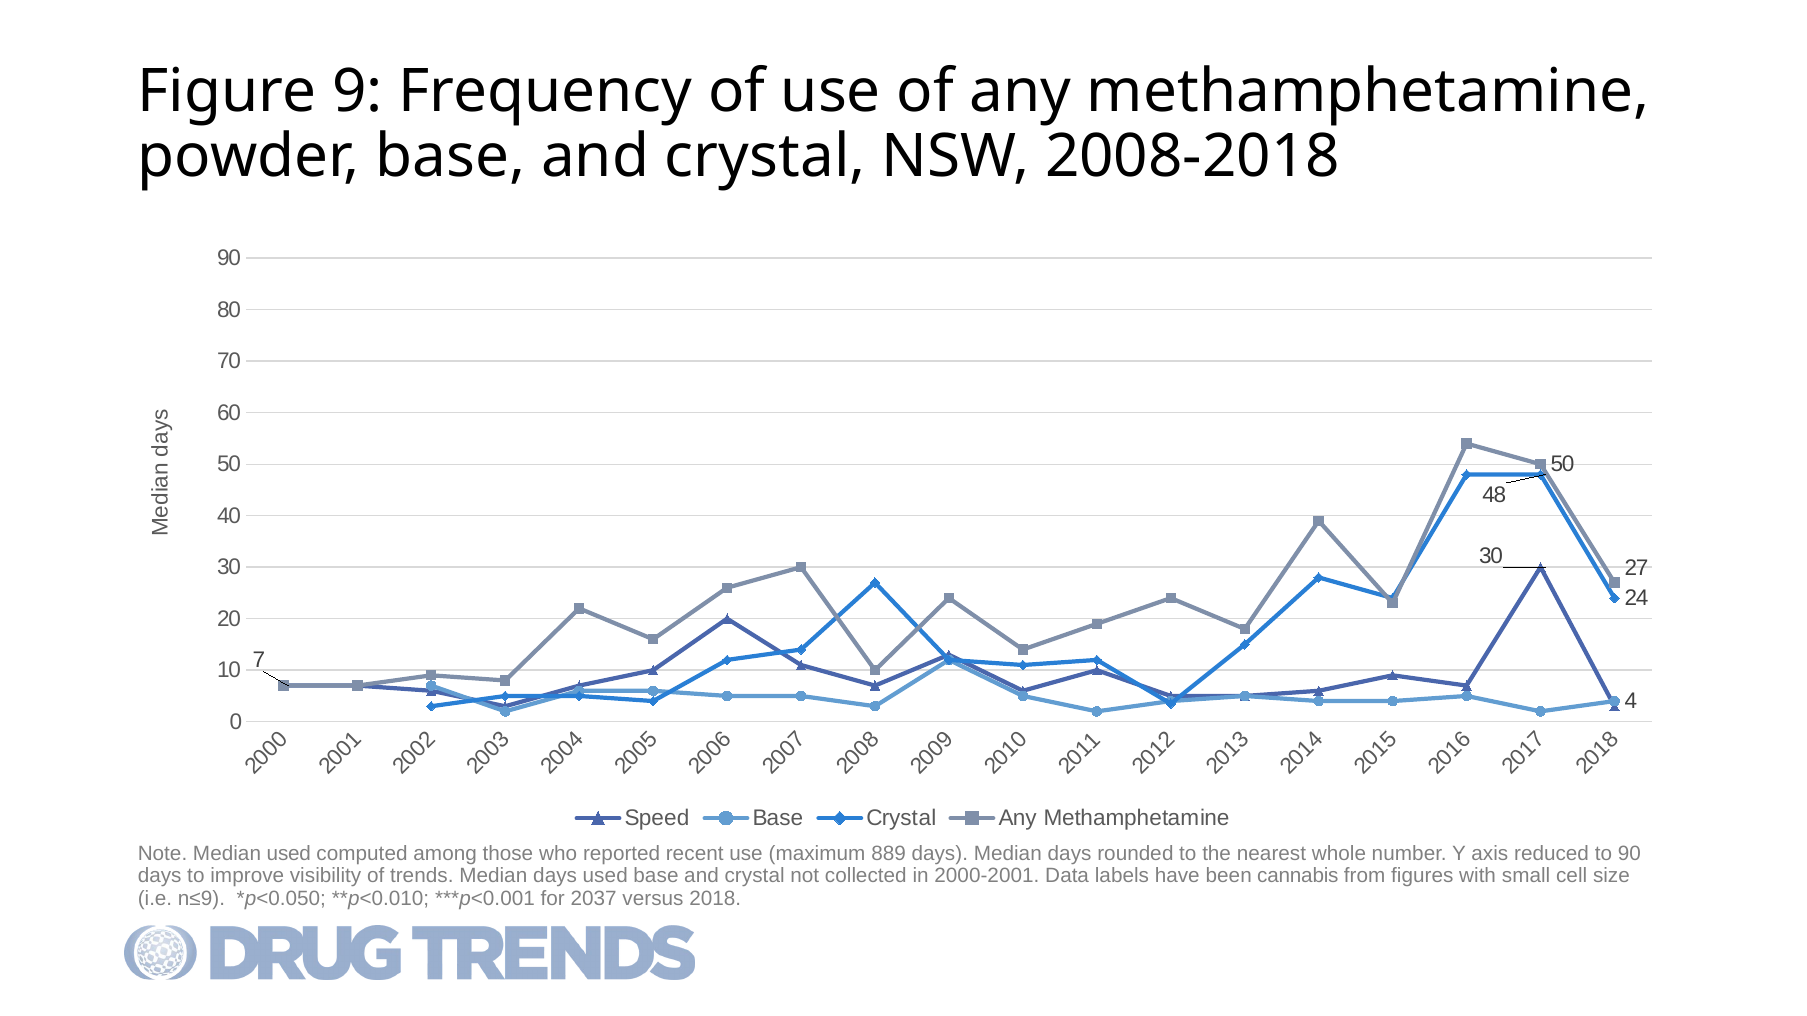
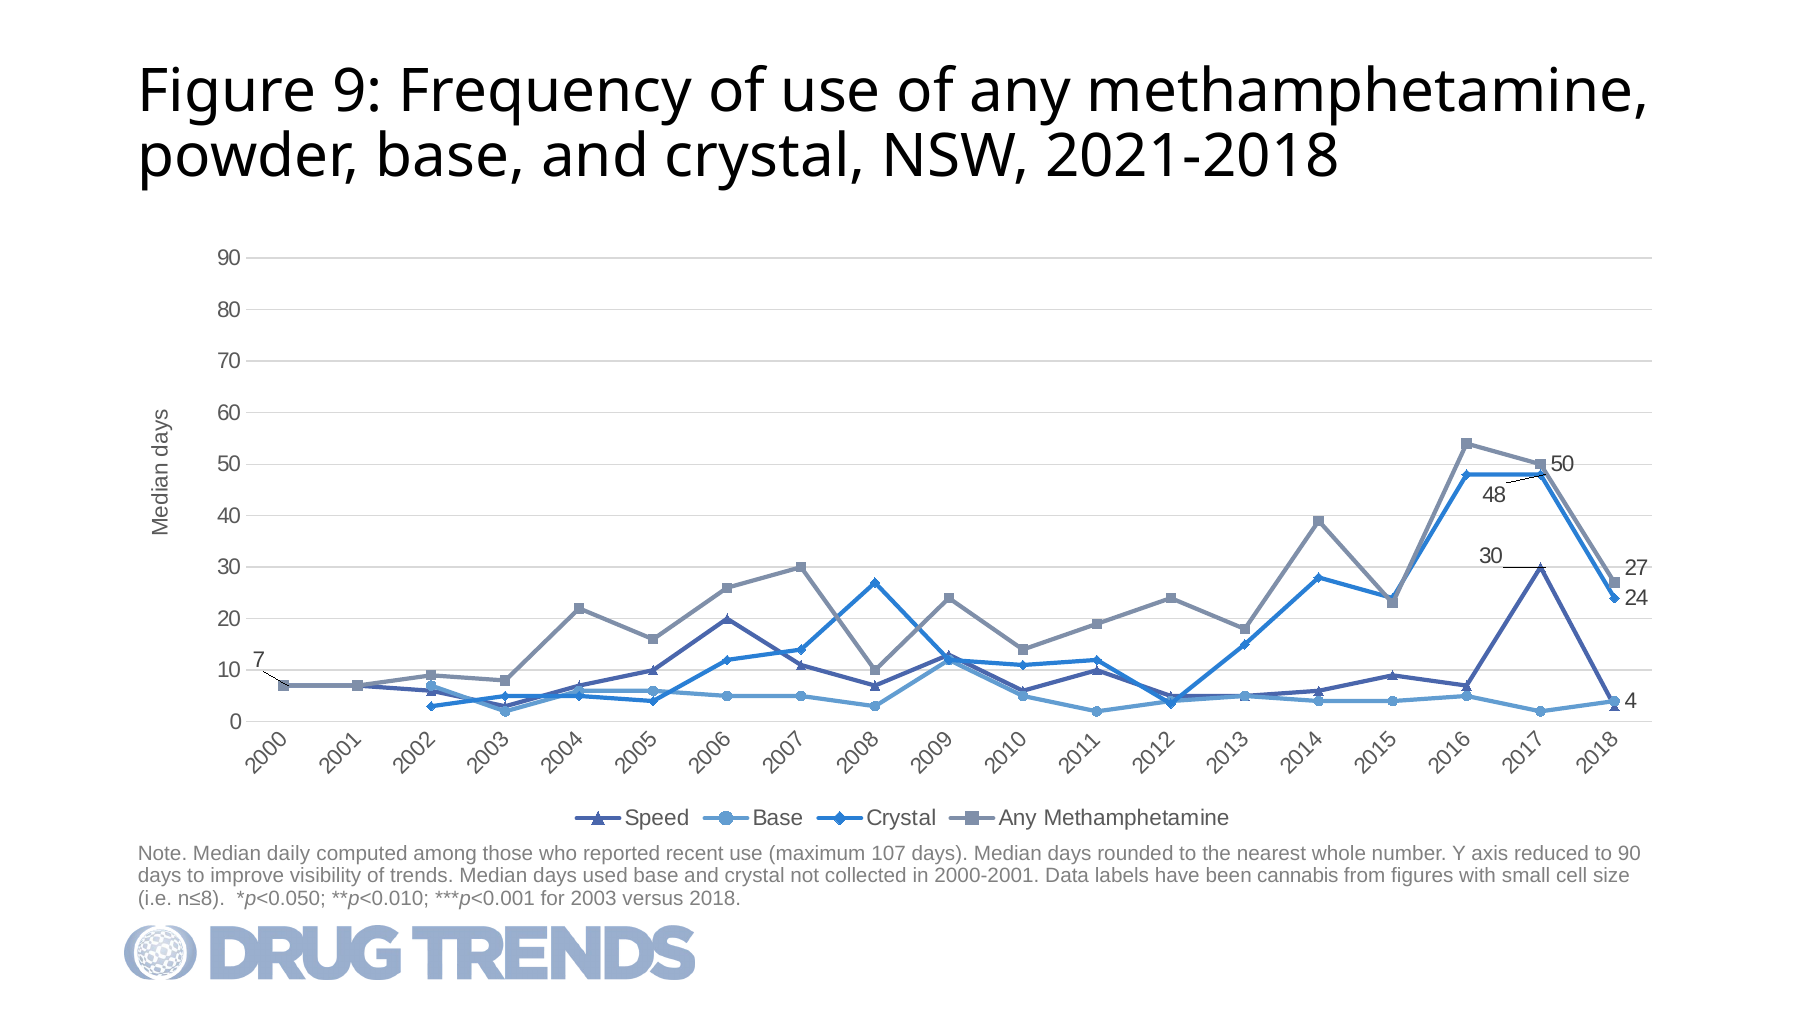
2008-2018: 2008-2018 -> 2021-2018 (1192, 156)
Median used: used -> daily (289, 854)
889: 889 -> 107 (889, 854)
n≤9: n≤9 -> n≤8 (201, 899)
2037: 2037 -> 2003 (594, 899)
